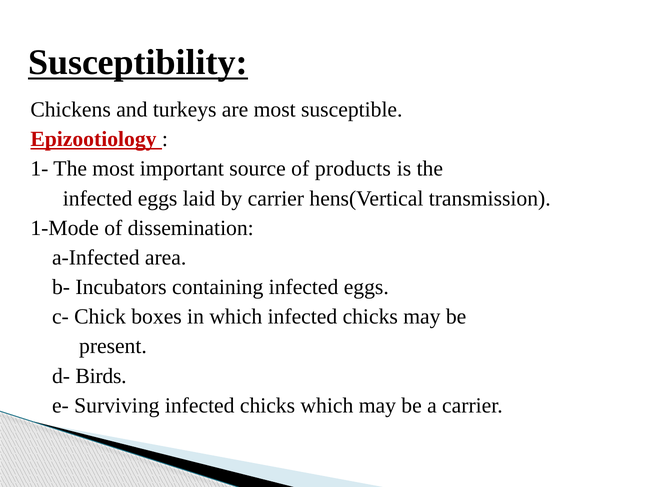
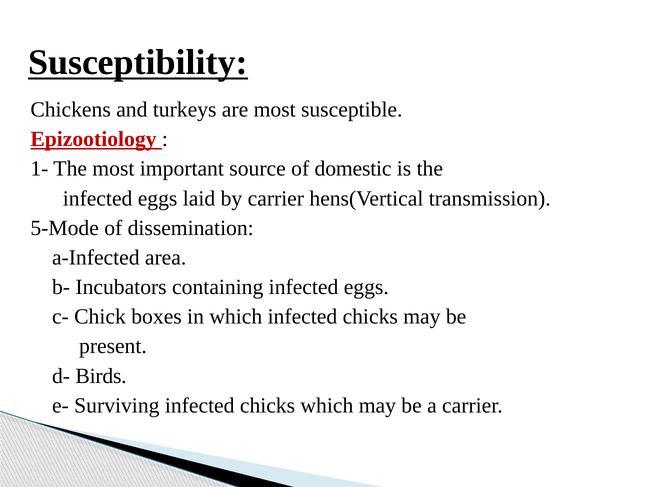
products: products -> domestic (353, 169)
1-Mode: 1-Mode -> 5-Mode (65, 228)
